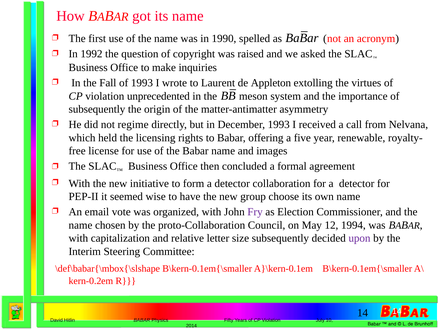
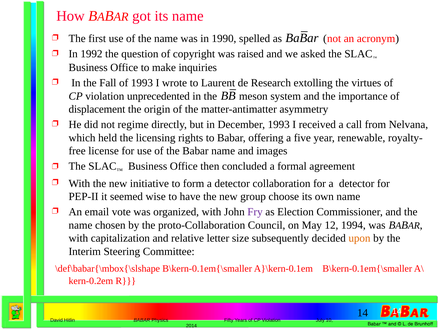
Appleton: Appleton -> Research (271, 83)
subsequently: subsequently -> displacement (97, 109)
upon colour: purple -> orange (359, 238)
